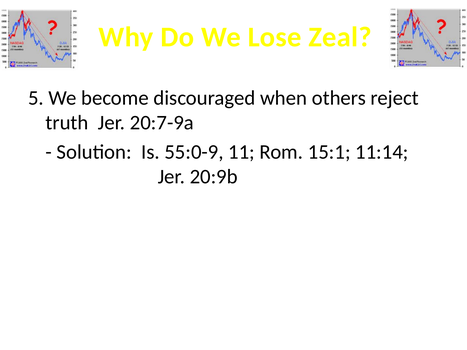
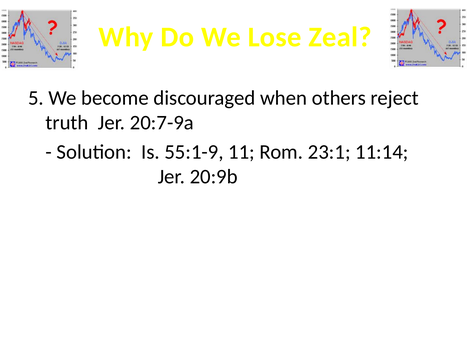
55:0-9: 55:0-9 -> 55:1-9 (194, 152)
15:1: 15:1 -> 23:1 (329, 152)
